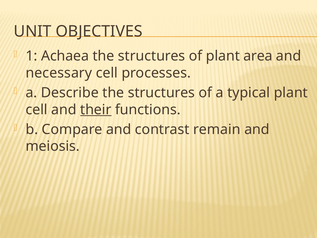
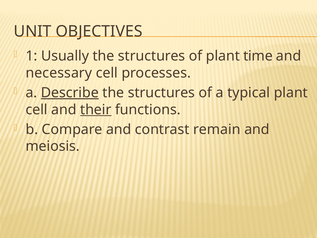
Achaea: Achaea -> Usually (65, 56)
area: area -> time (258, 56)
Describe underline: none -> present (70, 93)
